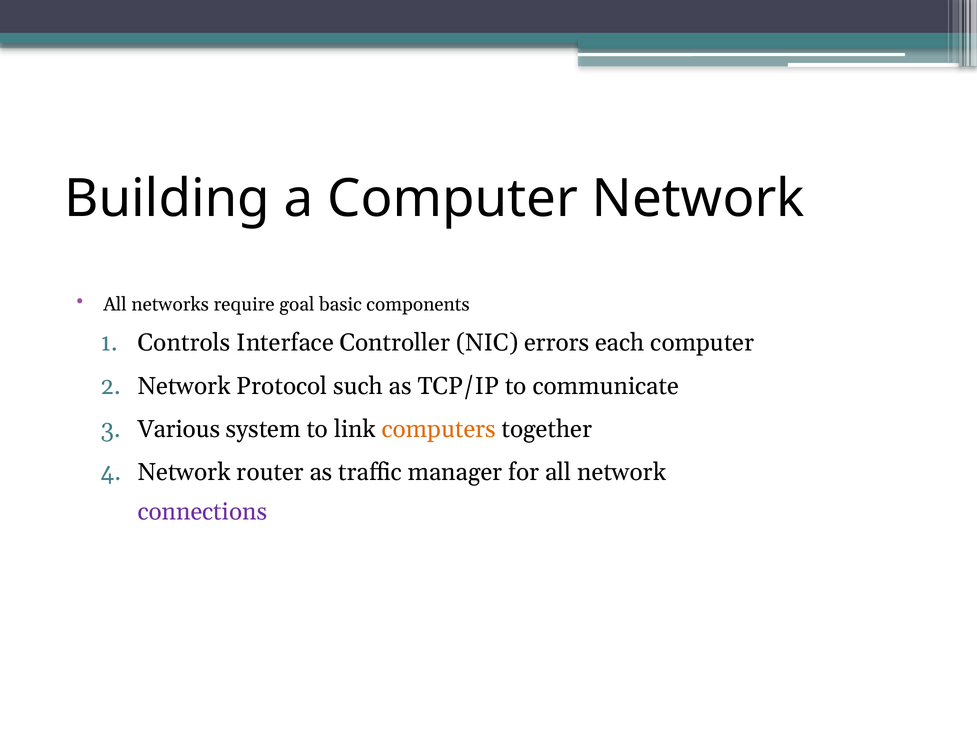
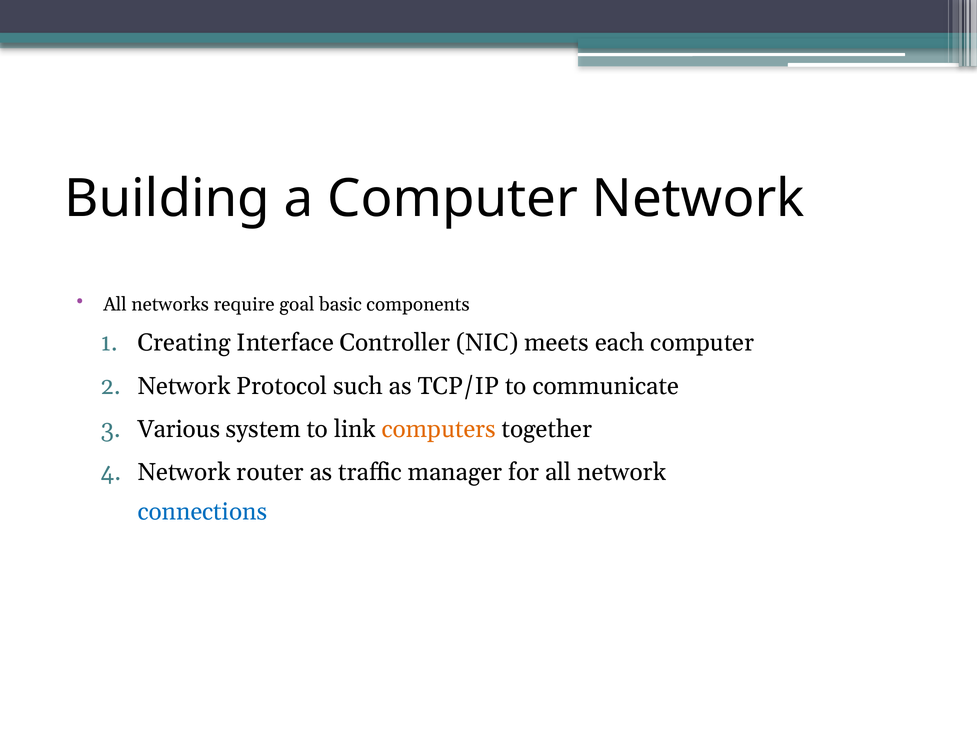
Controls: Controls -> Creating (184, 343)
errors: errors -> meets (557, 343)
connections colour: purple -> blue (202, 512)
